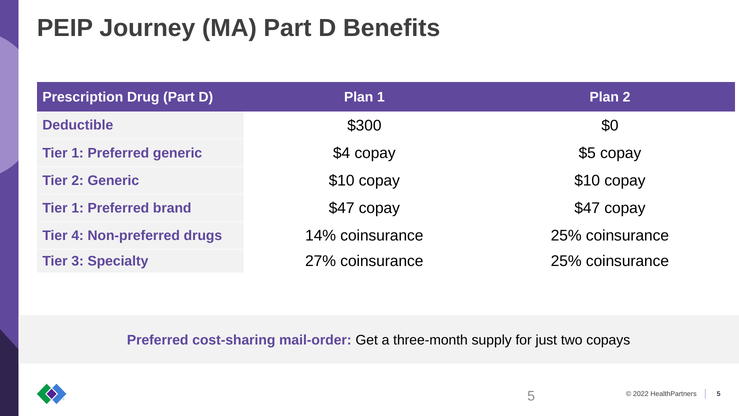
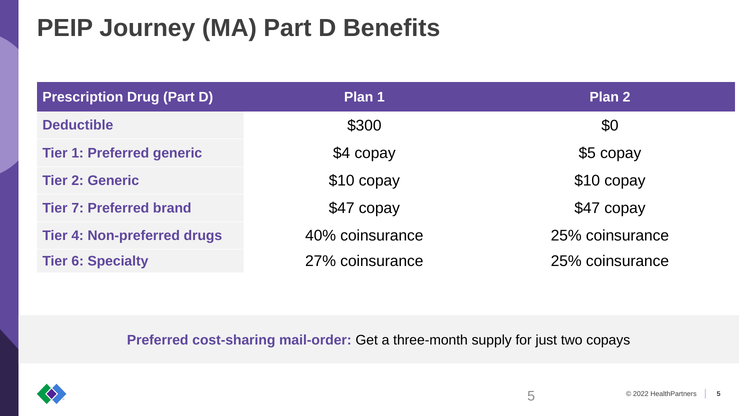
1: 1 -> 7 (78, 208)
14%: 14% -> 40% (321, 236)
3: 3 -> 6 (78, 261)
